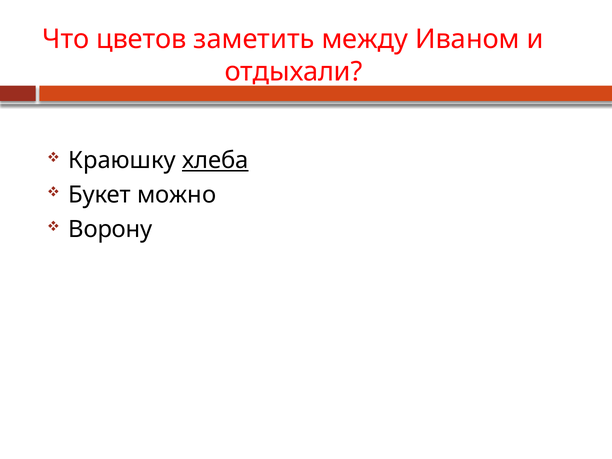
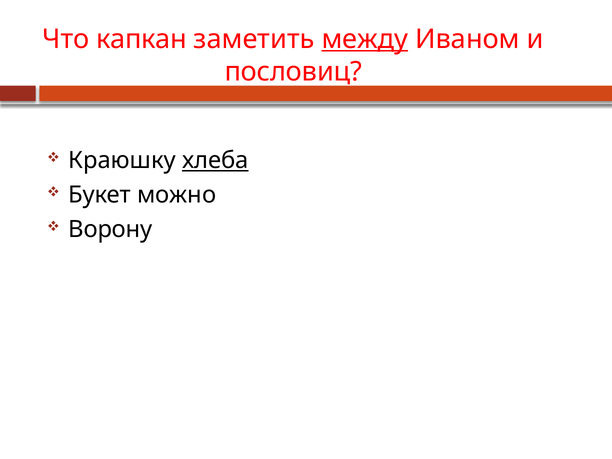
цветов: цветов -> капкан (142, 39)
между underline: none -> present (365, 39)
отдыхали: отдыхали -> пословиц (293, 72)
